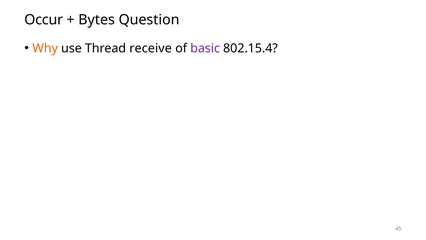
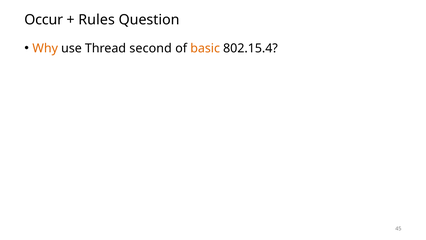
Bytes: Bytes -> Rules (97, 20)
receive: receive -> second (151, 48)
basic colour: purple -> orange (205, 48)
